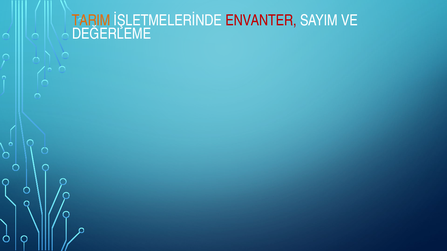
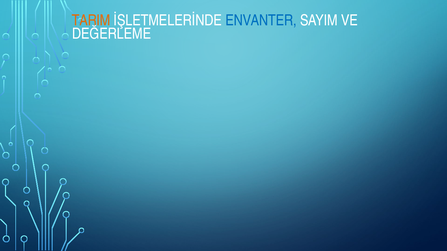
ENVANTER colour: red -> blue (261, 21)
